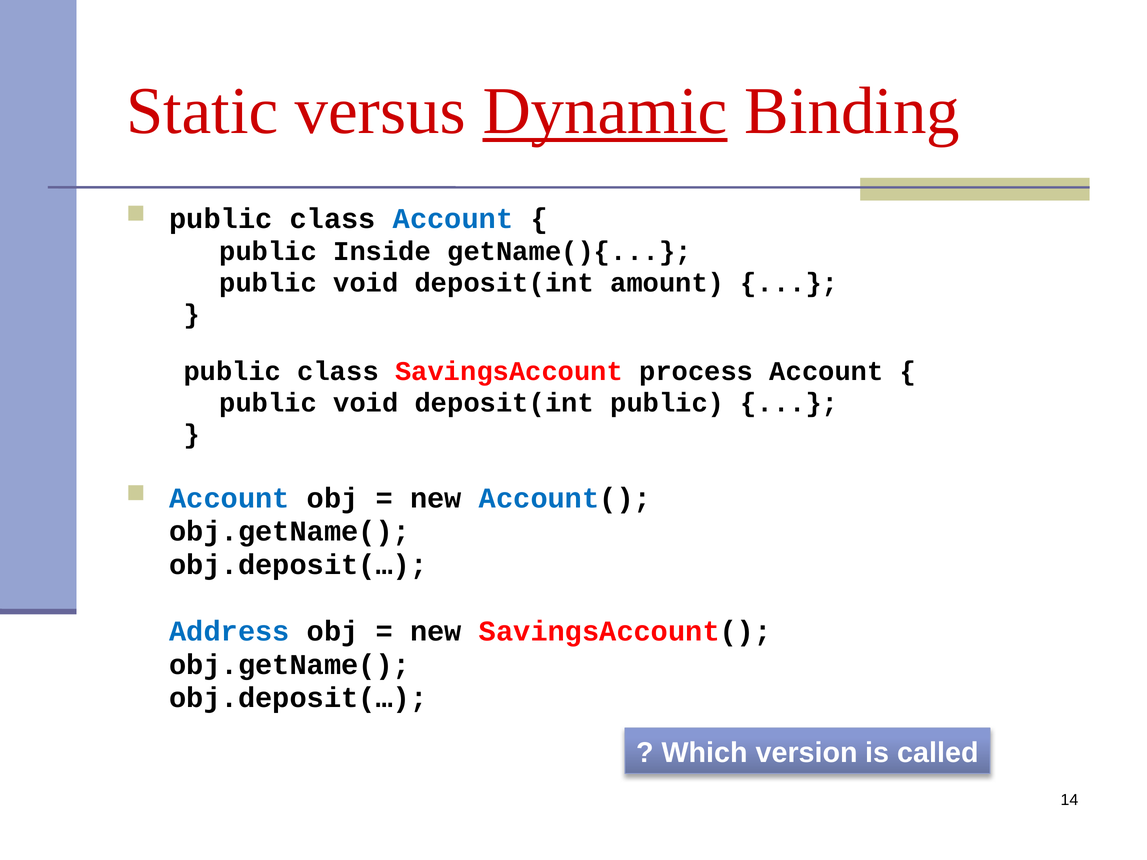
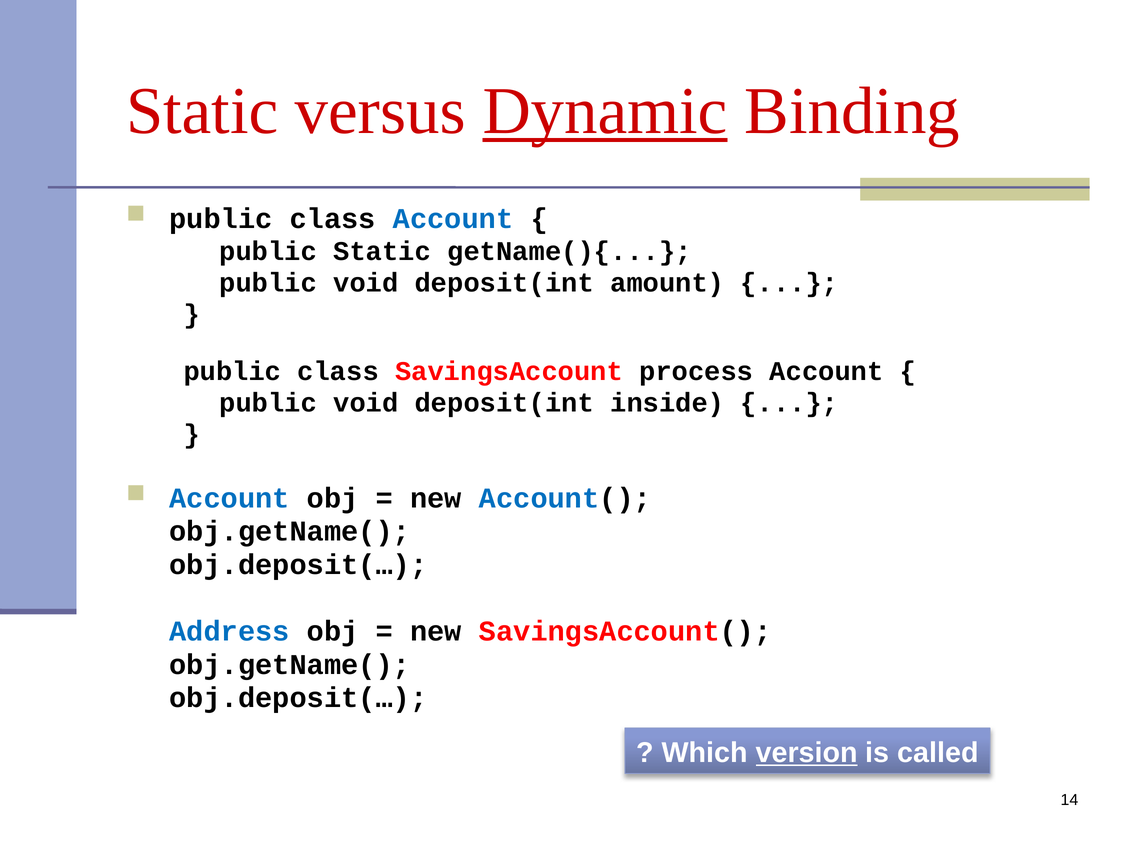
public Inside: Inside -> Static (382, 251)
deposit(int public: public -> inside (667, 403)
version underline: none -> present (807, 753)
